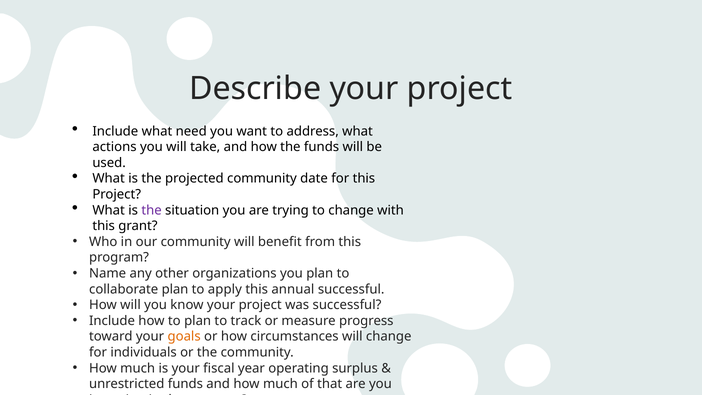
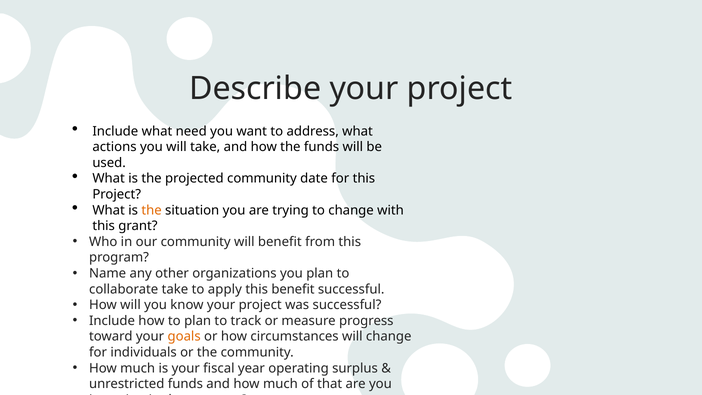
the colour: purple -> orange (152, 210)
collaborate plan: plan -> take (175, 289)
this annual: annual -> benefit (293, 289)
